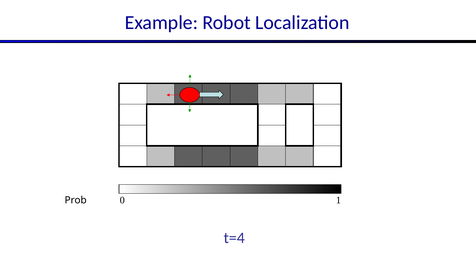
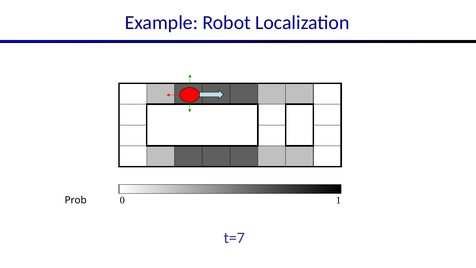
t=4: t=4 -> t=7 (234, 238)
